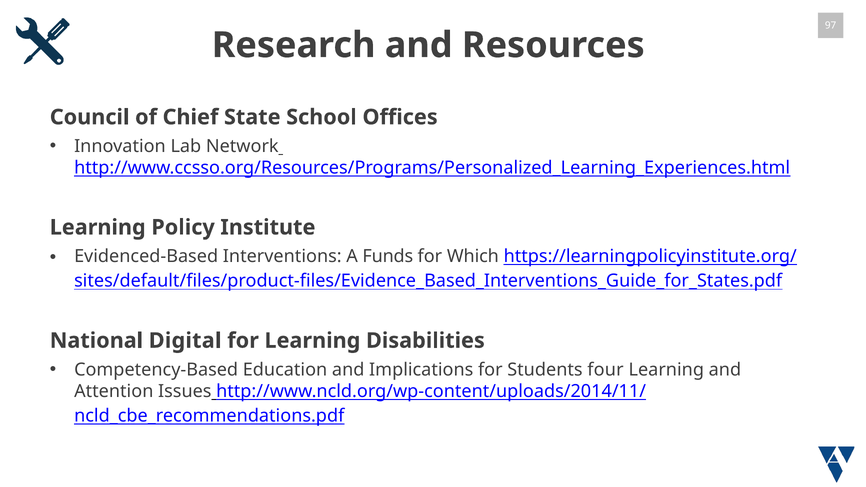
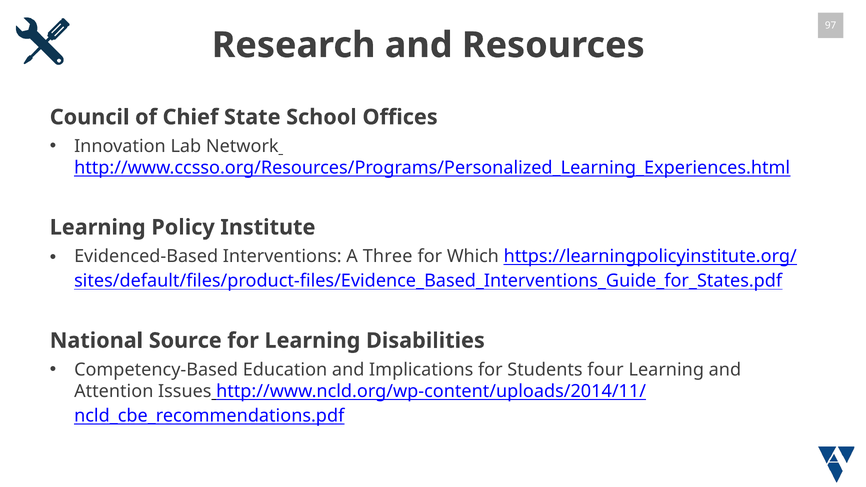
Funds: Funds -> Three (388, 256)
Digital: Digital -> Source (185, 341)
